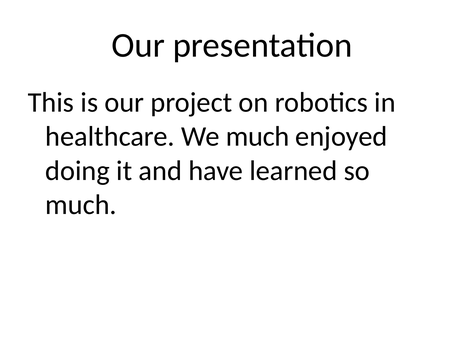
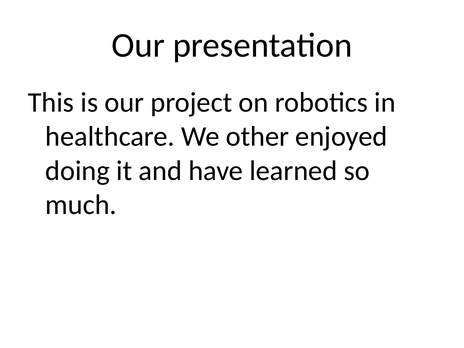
We much: much -> other (257, 137)
